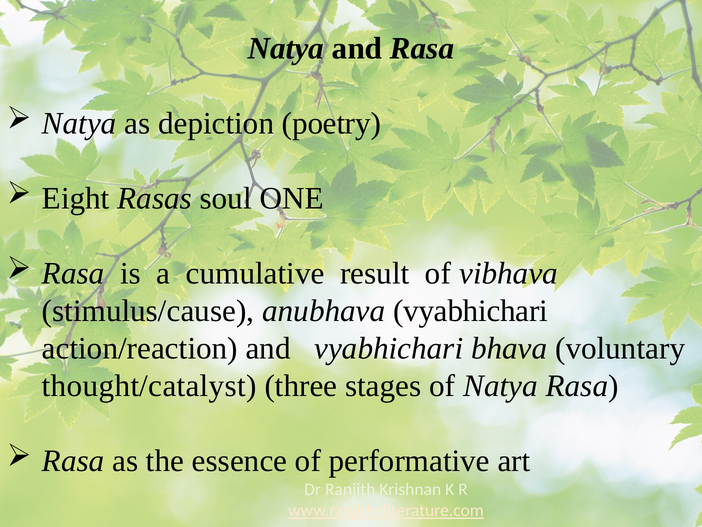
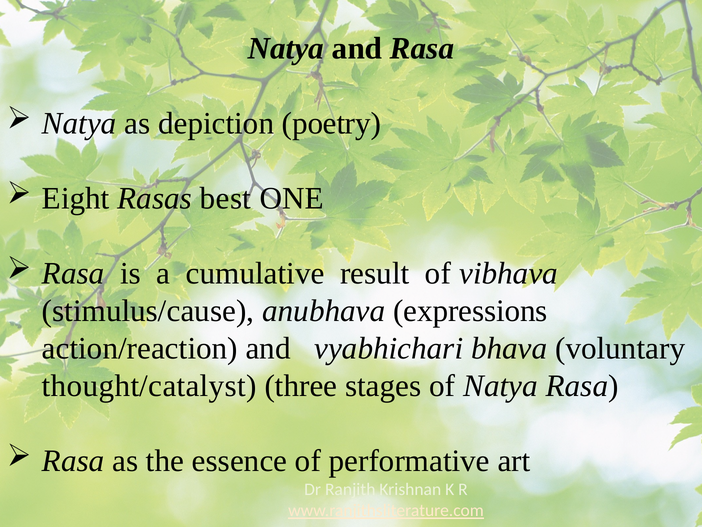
soul: soul -> best (226, 198)
anubhava vyabhichari: vyabhichari -> expressions (470, 311)
